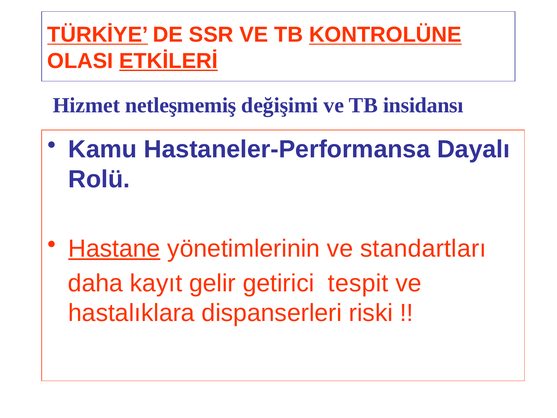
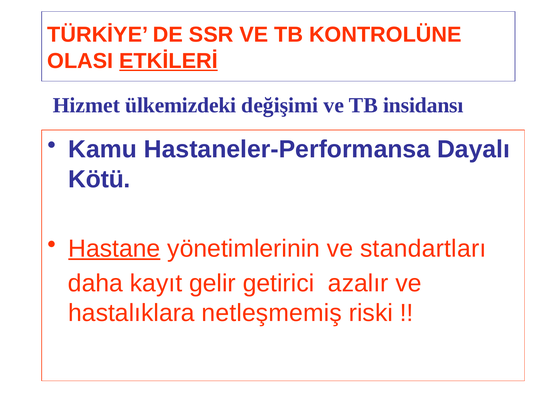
TÜRKİYE underline: present -> none (98, 35)
KONTROLÜNE underline: present -> none (385, 35)
netleşmemiş: netleşmemiş -> ülkemizdeki (181, 105)
Rolü: Rolü -> Kötü (99, 179)
tespit: tespit -> azalır (358, 283)
dispanserleri: dispanserleri -> netleşmemiş (272, 313)
